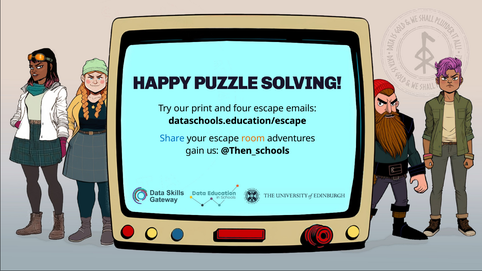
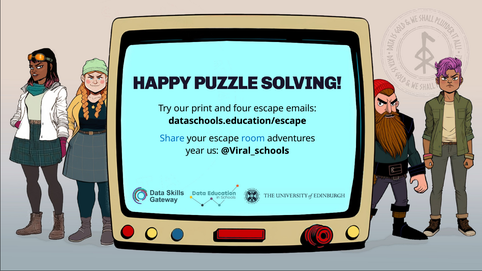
room colour: orange -> blue (253, 139)
gain: gain -> year (195, 151)
@Then_schools: @Then_schools -> @Viral_schools (255, 151)
